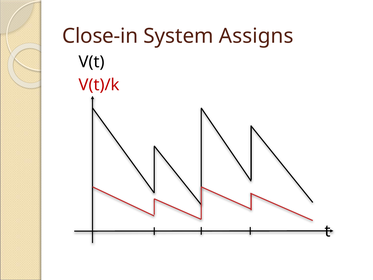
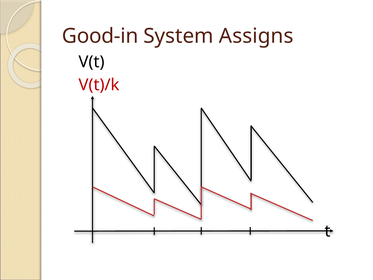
Close-in: Close-in -> Good-in (100, 36)
